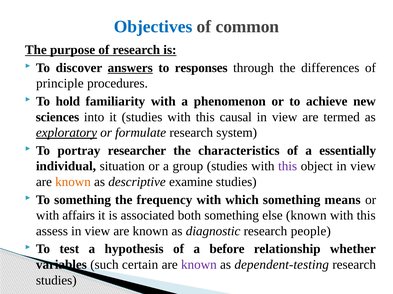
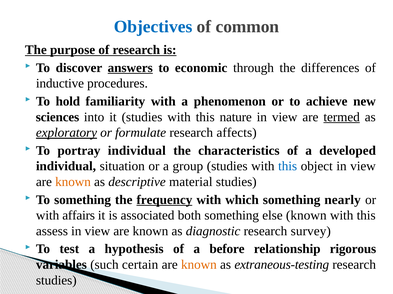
responses: responses -> economic (201, 68)
principle: principle -> inductive (60, 84)
causal: causal -> nature (236, 117)
termed underline: none -> present (342, 117)
system: system -> affects (237, 133)
portray researcher: researcher -> individual (137, 151)
essentially: essentially -> developed (348, 151)
this colour: purple -> blue (288, 167)
examine: examine -> material (191, 182)
frequency underline: none -> present (164, 200)
means: means -> nearly (343, 200)
people: people -> survey (311, 232)
whether: whether -> rigorous (353, 250)
known colour: purple -> orange (199, 265)
dependent-testing: dependent-testing -> extraneous-testing (282, 265)
